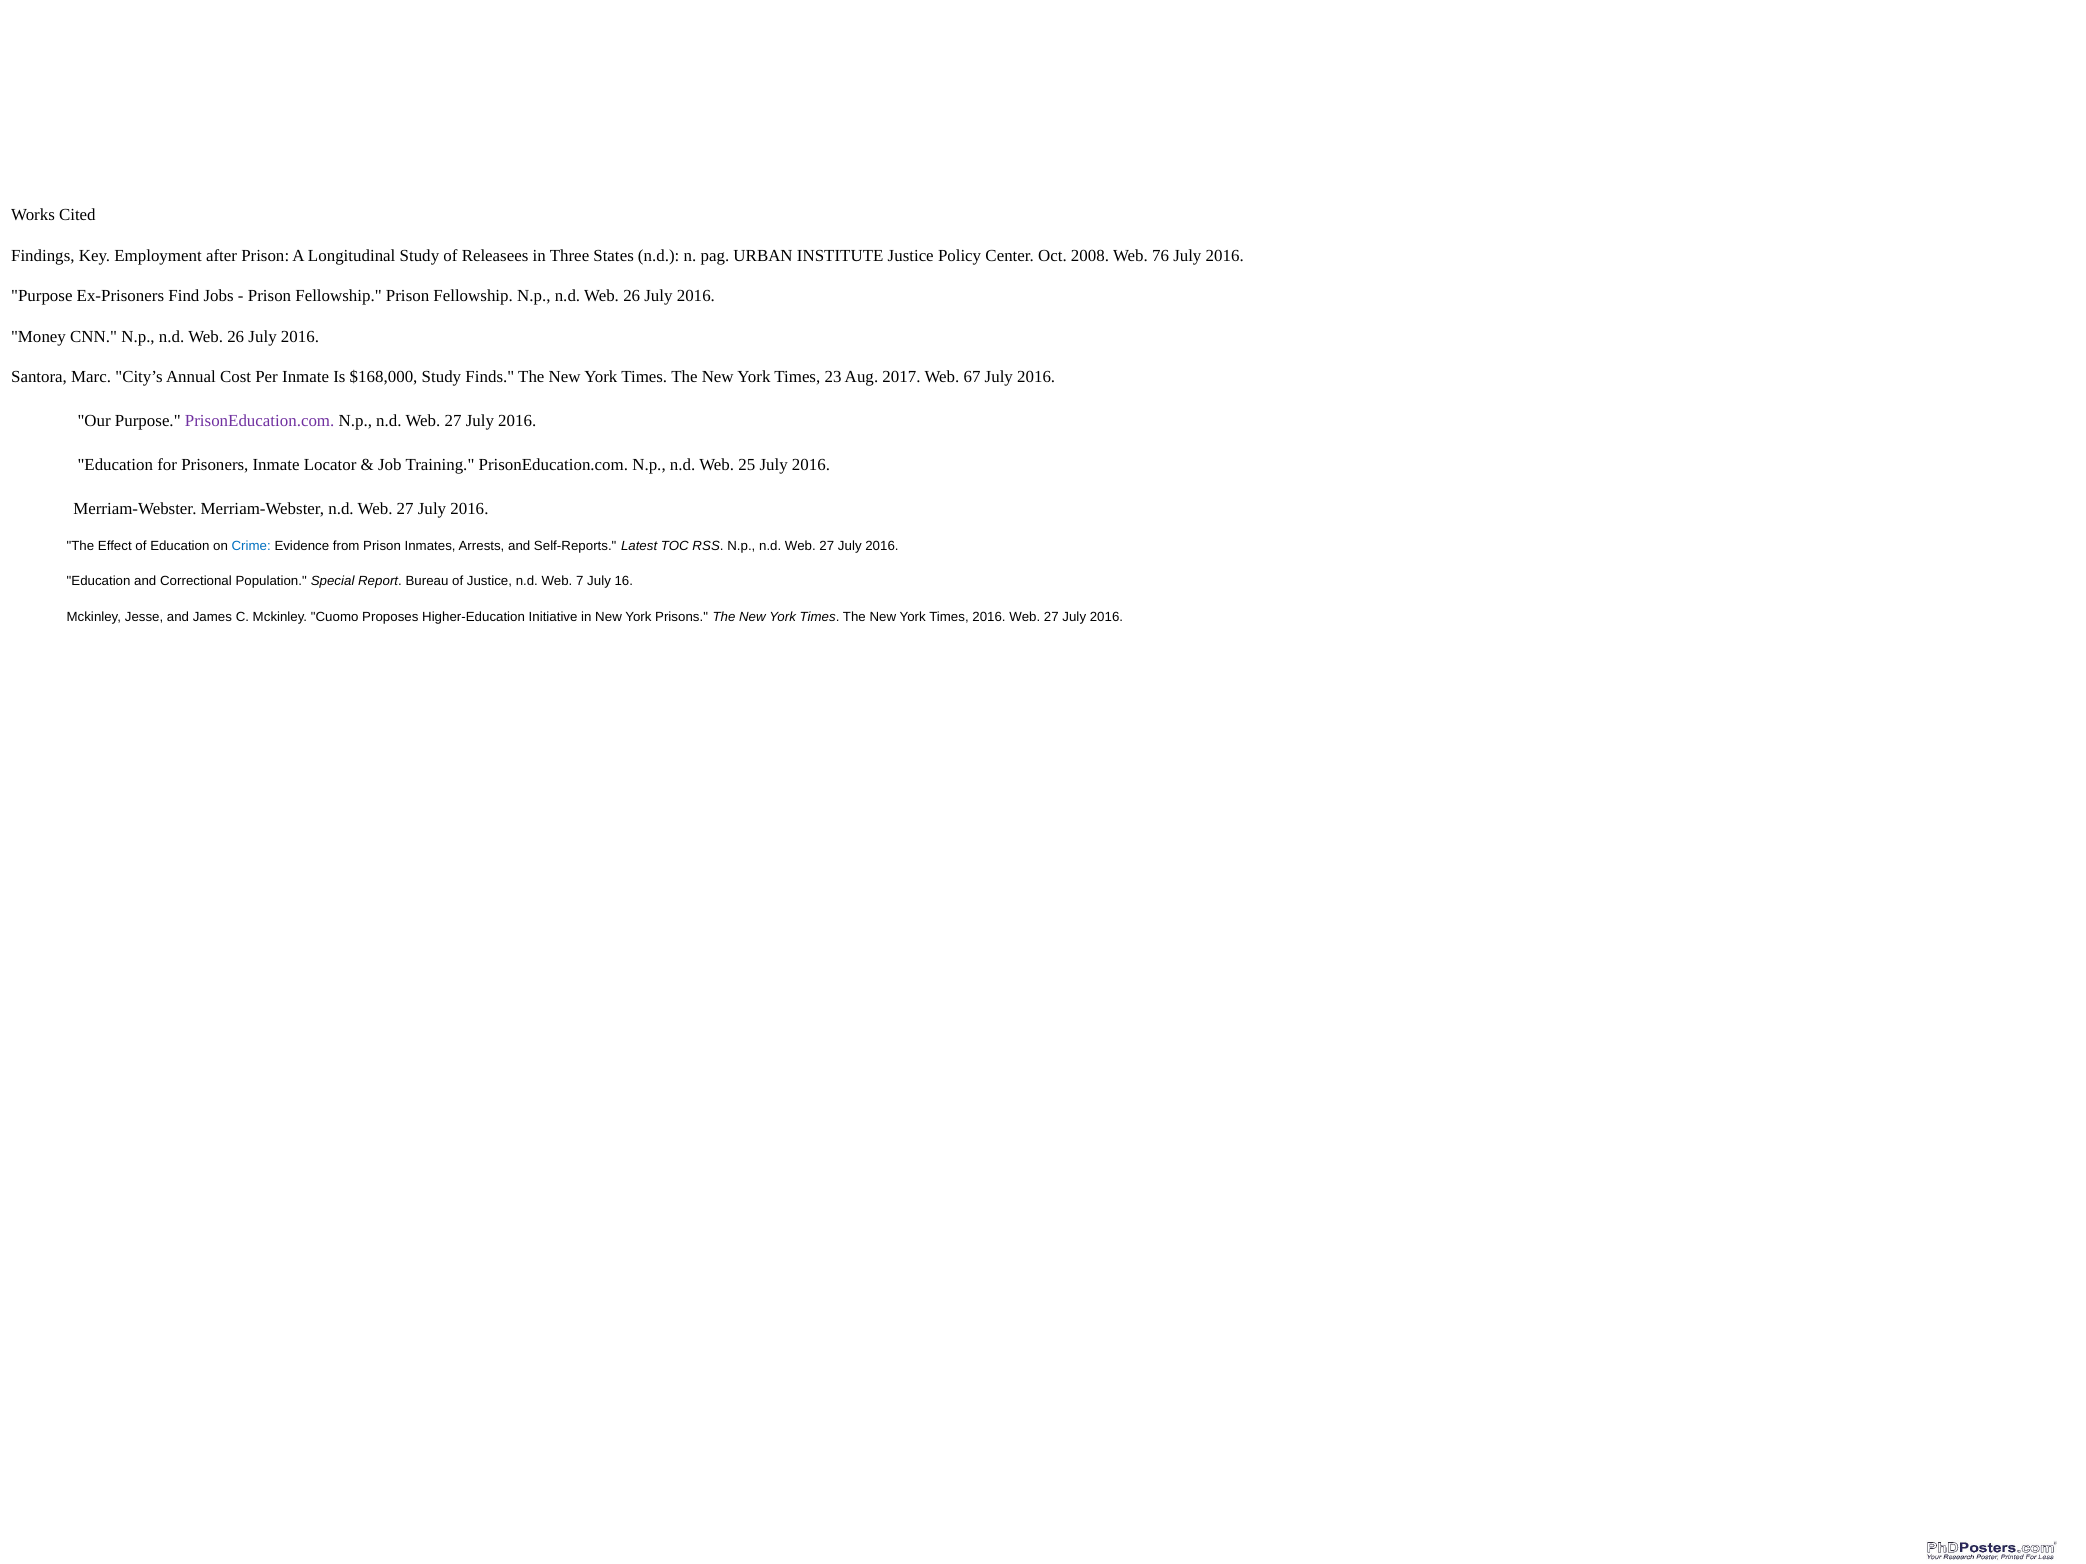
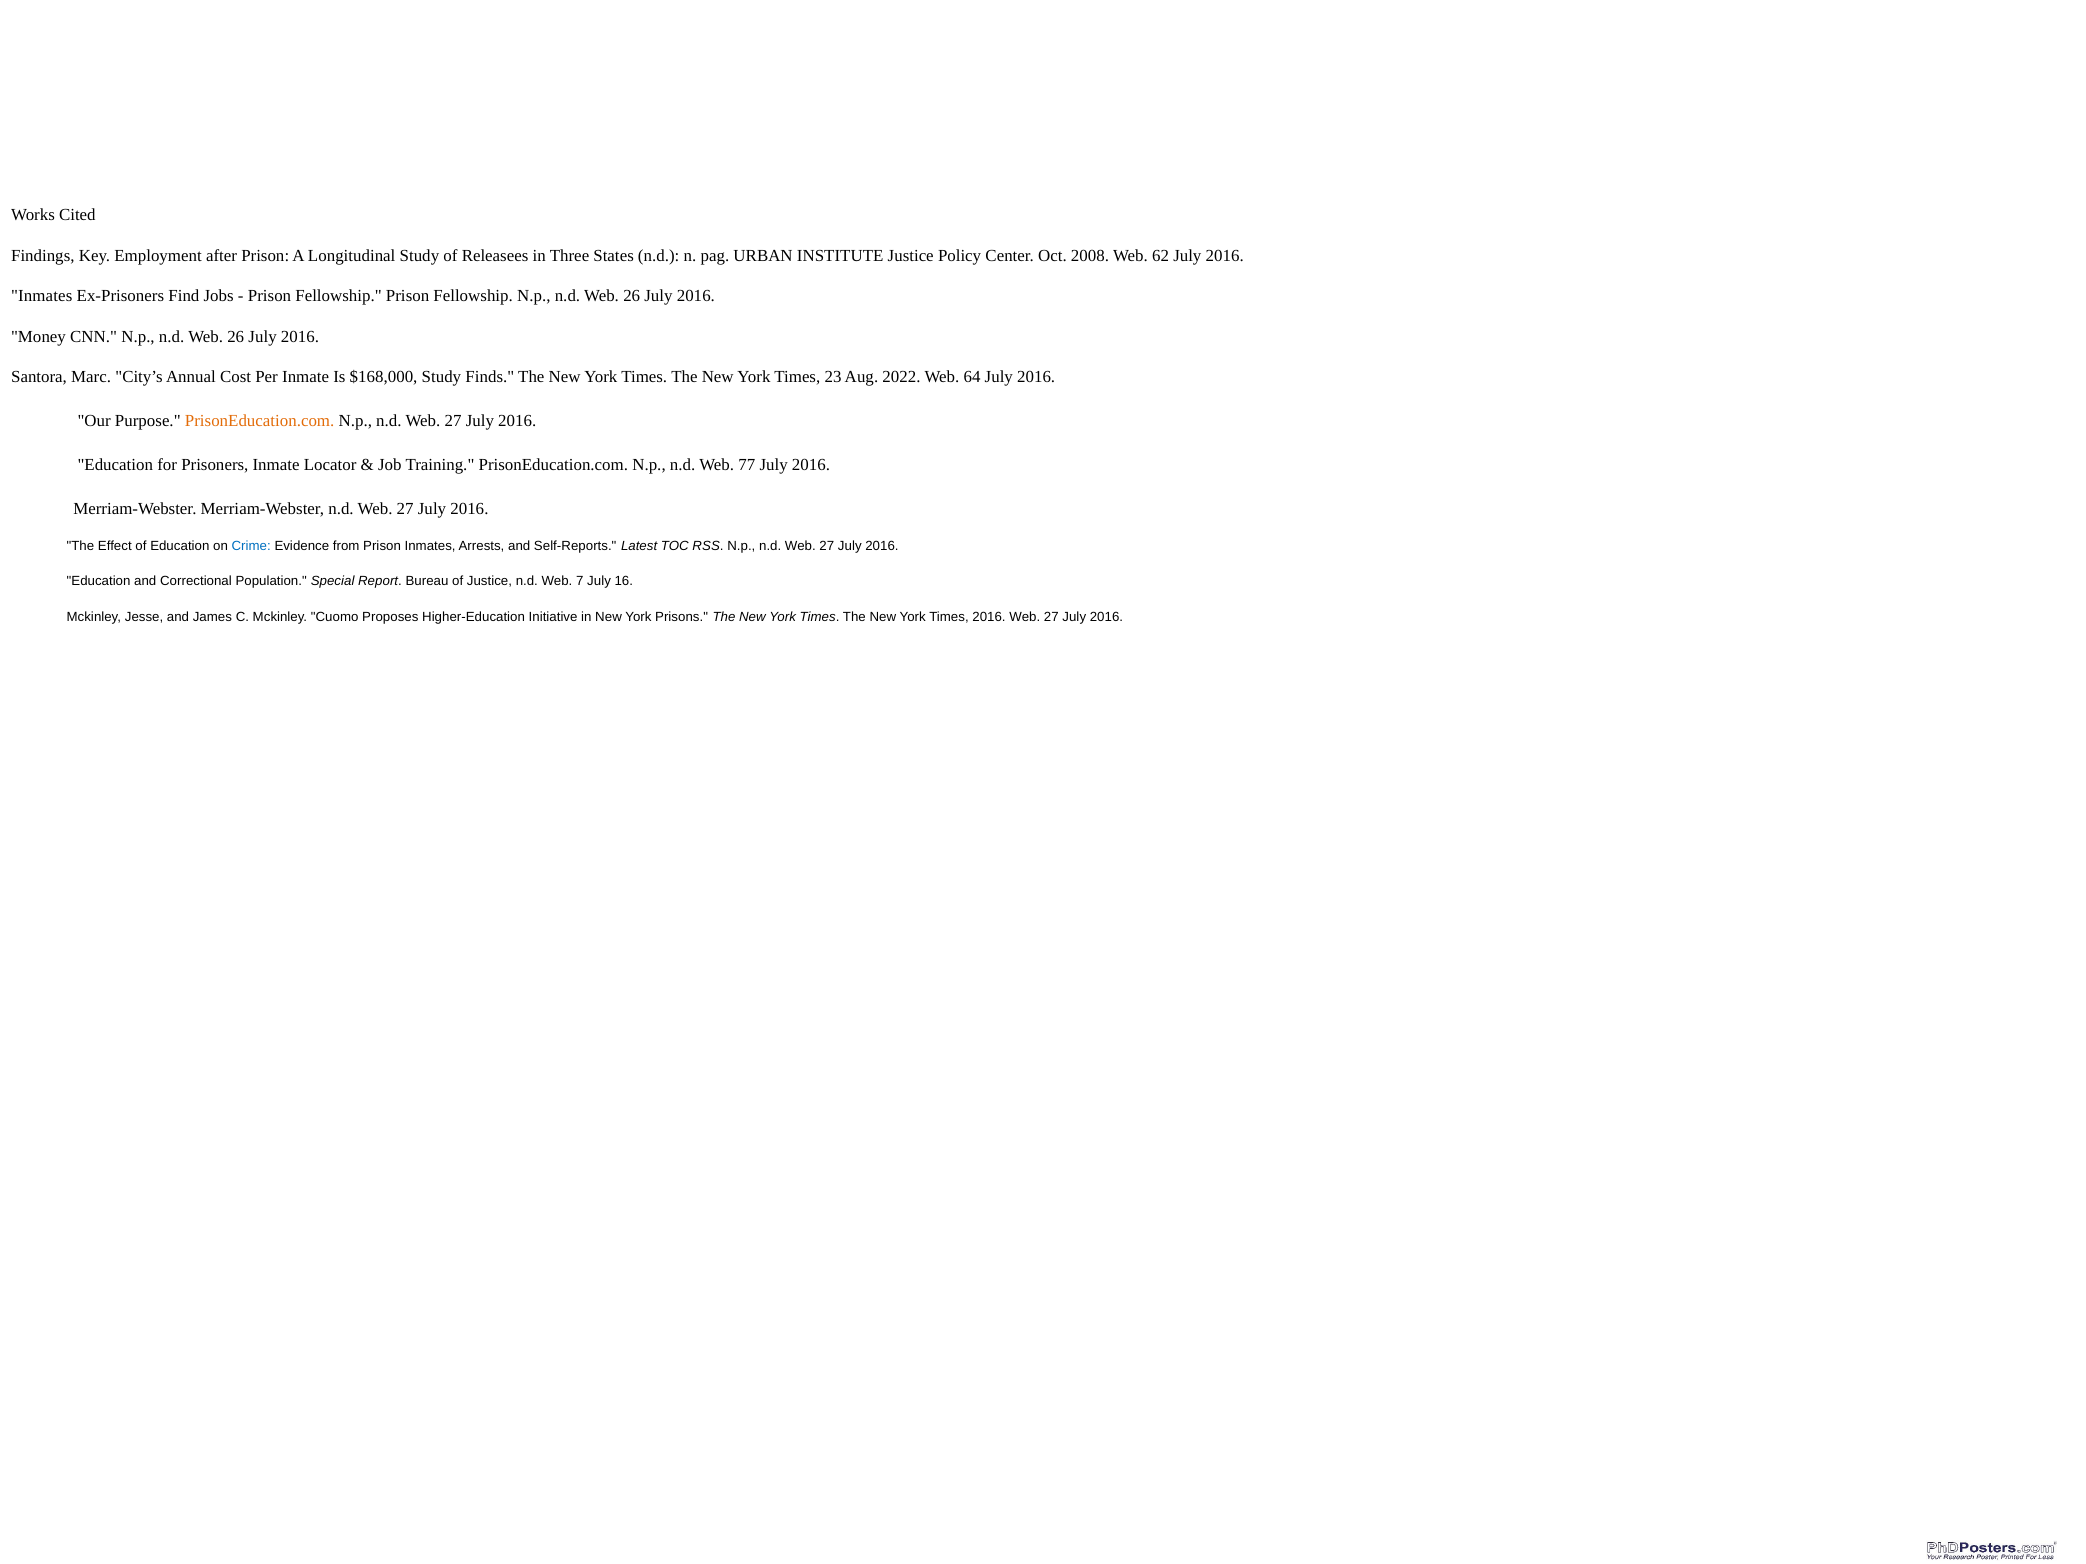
76: 76 -> 62 (1161, 256)
Purpose: Purpose -> Inmates (42, 296)
2017: 2017 -> 2022 (901, 377)
67: 67 -> 64 (972, 377)
PrisonEducation.com colour: purple -> orange (260, 421)
25: 25 -> 77 (747, 465)
